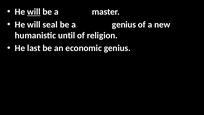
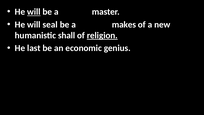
genius: genius -> makes (124, 24)
until: until -> shall (67, 35)
religion underline: none -> present (102, 35)
